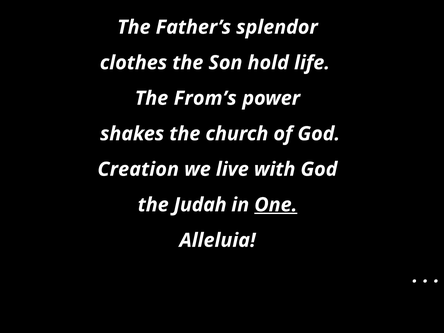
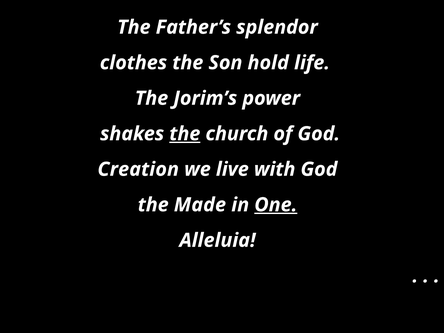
From’s: From’s -> Jorim’s (205, 98)
the underline: none -> present (185, 134)
Judah: Judah -> Made (200, 205)
